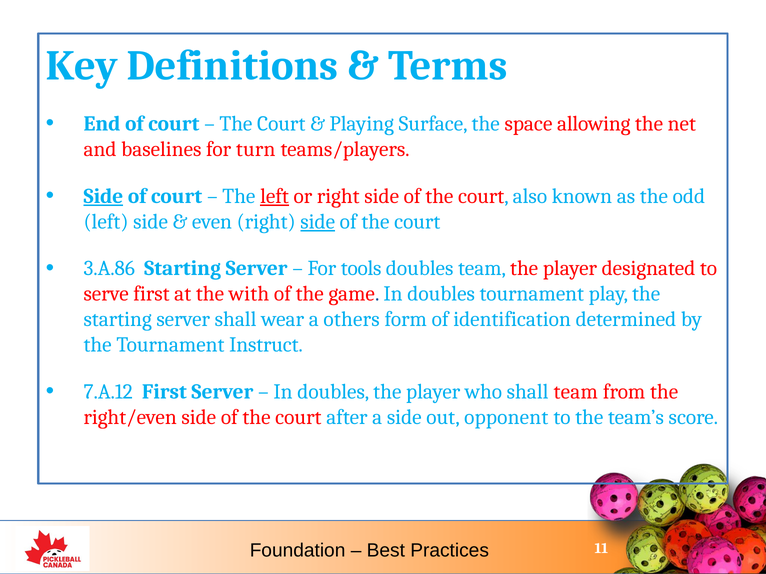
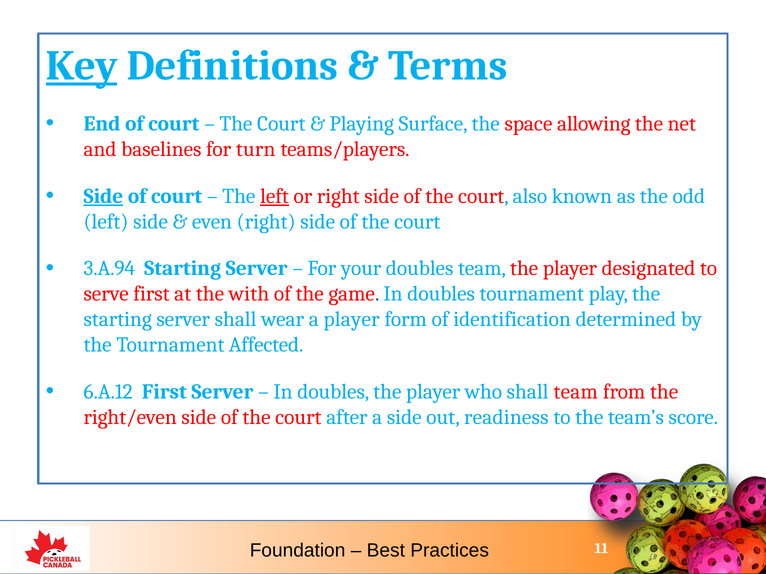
Key underline: none -> present (82, 66)
side underline: present -> none (318, 222)
3.A.86: 3.A.86 -> 3.A.94 (109, 269)
tools: tools -> your (361, 269)
a others: others -> player (352, 320)
Instruct: Instruct -> Affected (266, 345)
7.A.12: 7.A.12 -> 6.A.12 (108, 392)
opponent: opponent -> readiness (506, 418)
